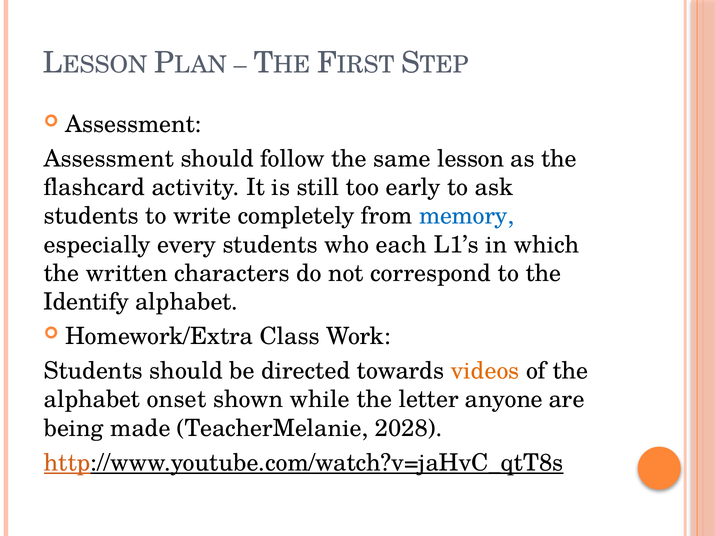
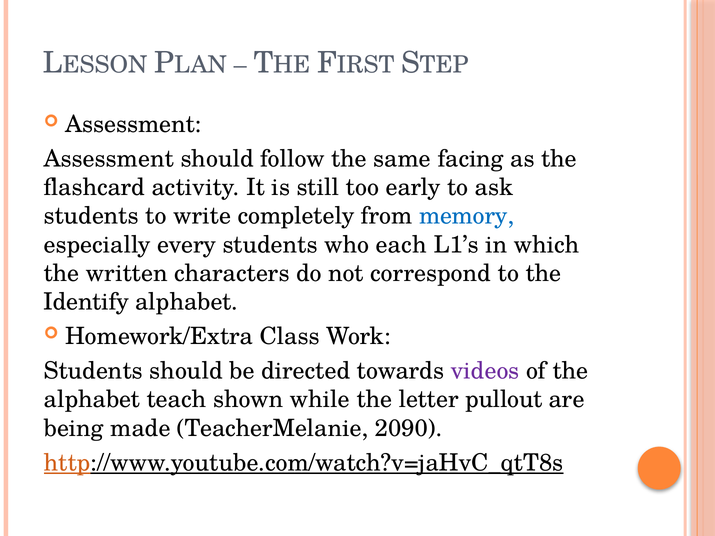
lesson: lesson -> facing (471, 159)
videos colour: orange -> purple (485, 371)
onset: onset -> teach (177, 400)
anyone: anyone -> pullout (504, 400)
2028: 2028 -> 2090 (409, 428)
